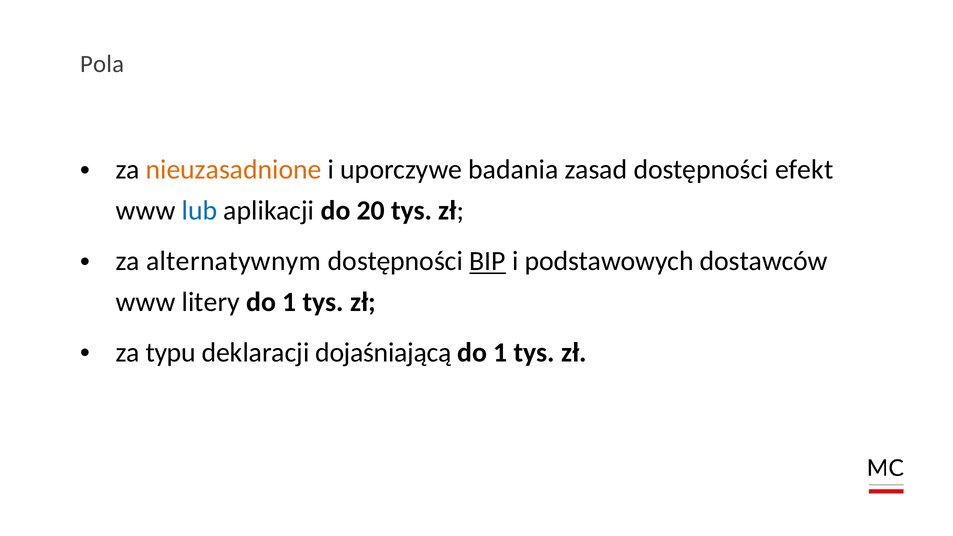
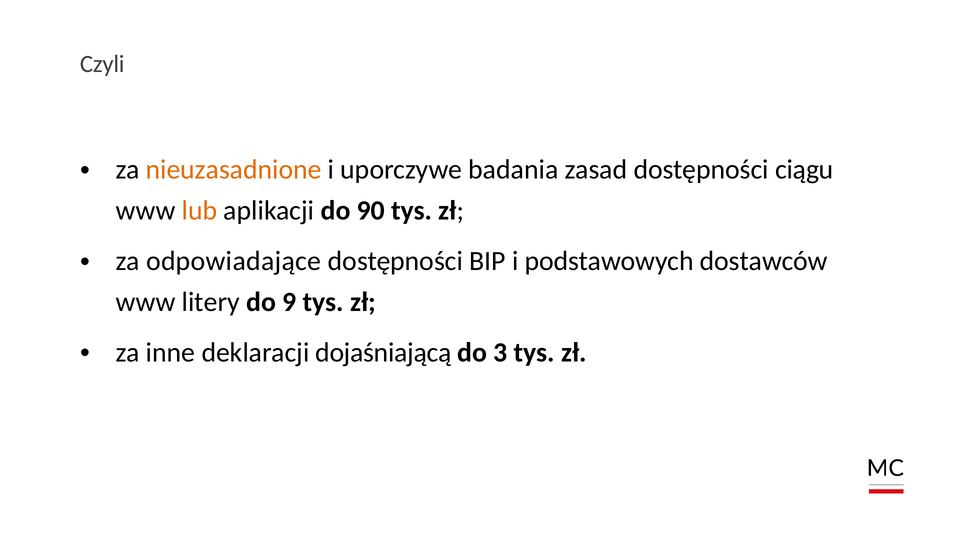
Pola: Pola -> Czyli (102, 64)
efekt: efekt -> ciągu (804, 170)
lub colour: blue -> orange (199, 211)
20: 20 -> 90 (371, 211)
alternatywnym: alternatywnym -> odpowiadające (234, 261)
BIP underline: present -> none (488, 261)
1: 1 -> 9 (289, 302)
typu: typu -> inne (171, 353)
1: 1 -> 3 (500, 353)
